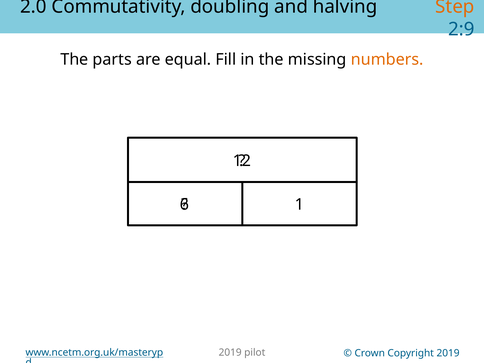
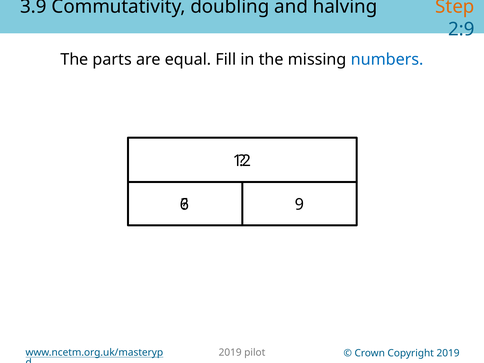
2.0: 2.0 -> 3.9 (33, 7)
numbers colour: orange -> blue (387, 60)
1: 1 -> 9 (299, 204)
